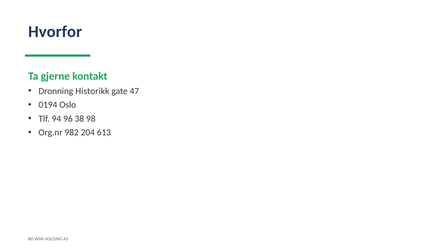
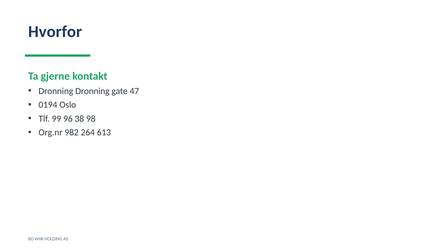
Dronning Historikk: Historikk -> Dronning (92, 91)
94: 94 -> 99 (56, 119)
204: 204 -> 264 (88, 133)
